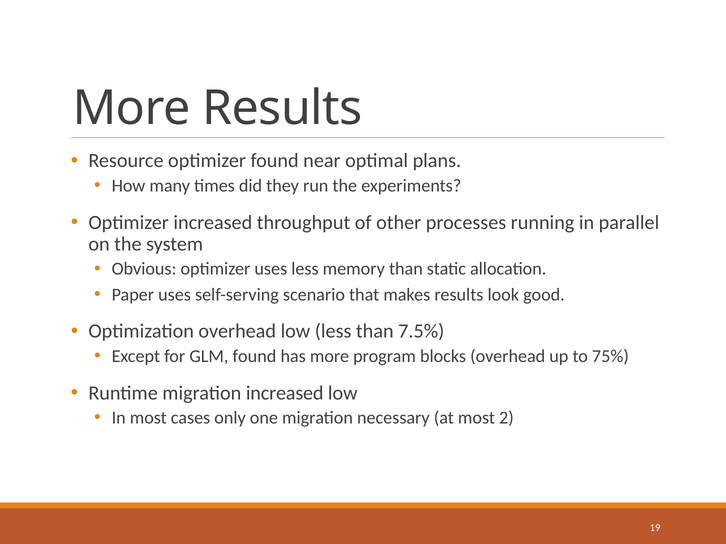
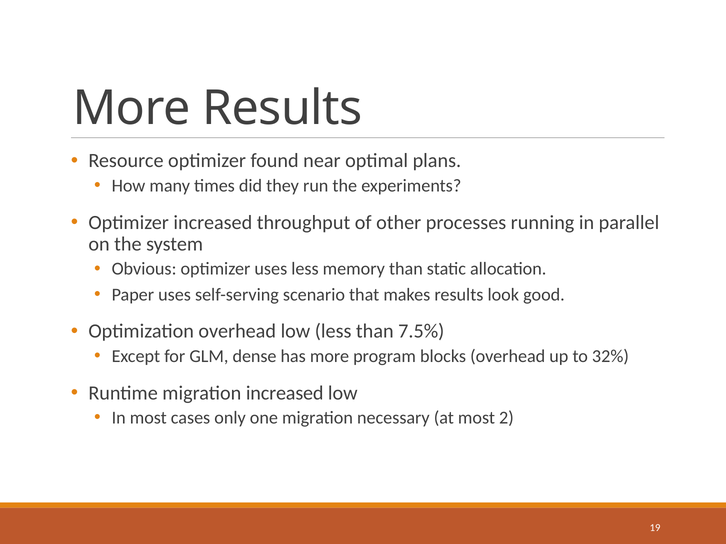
GLM found: found -> dense (255, 356)
75%: 75% -> 32% (610, 356)
